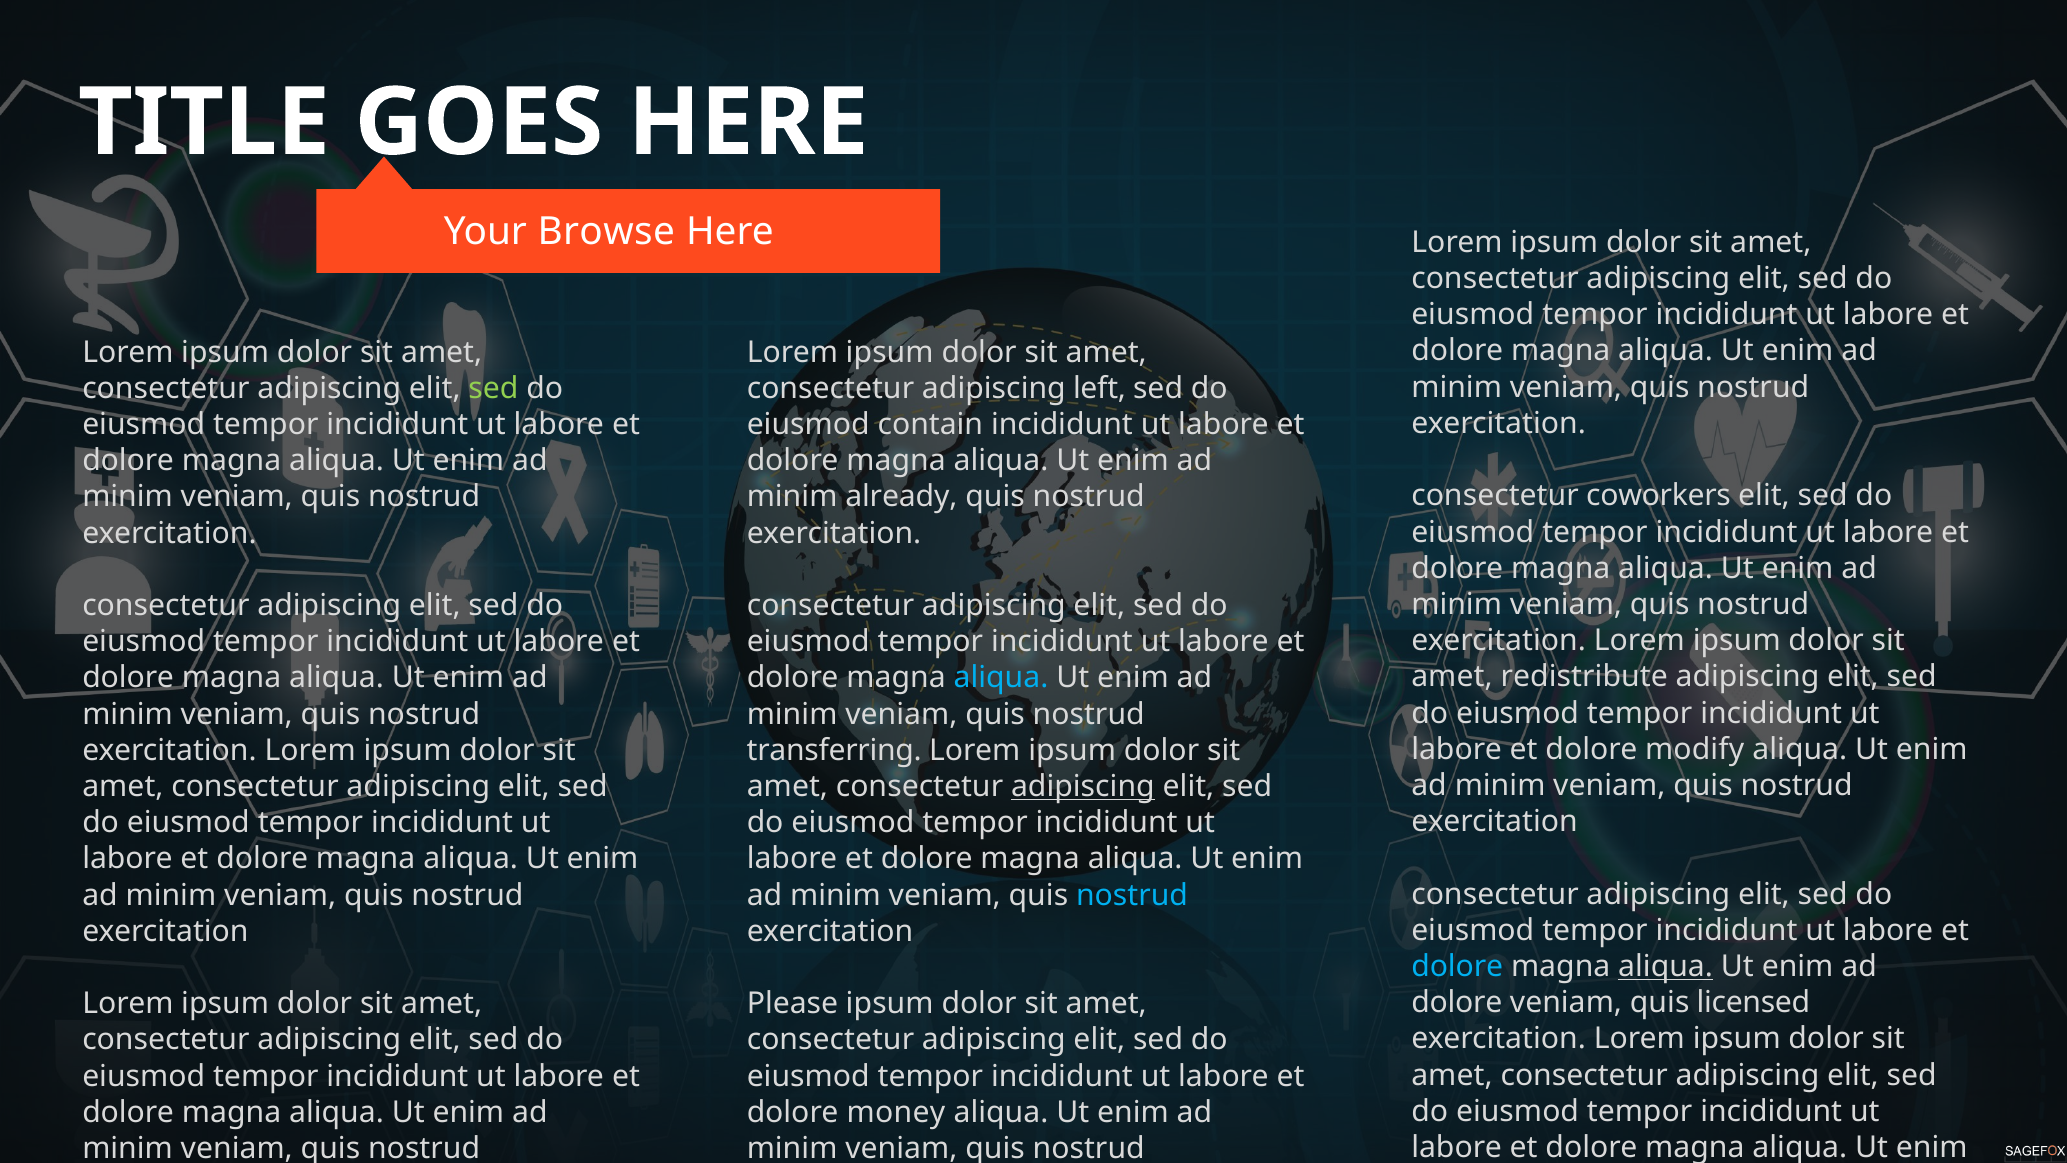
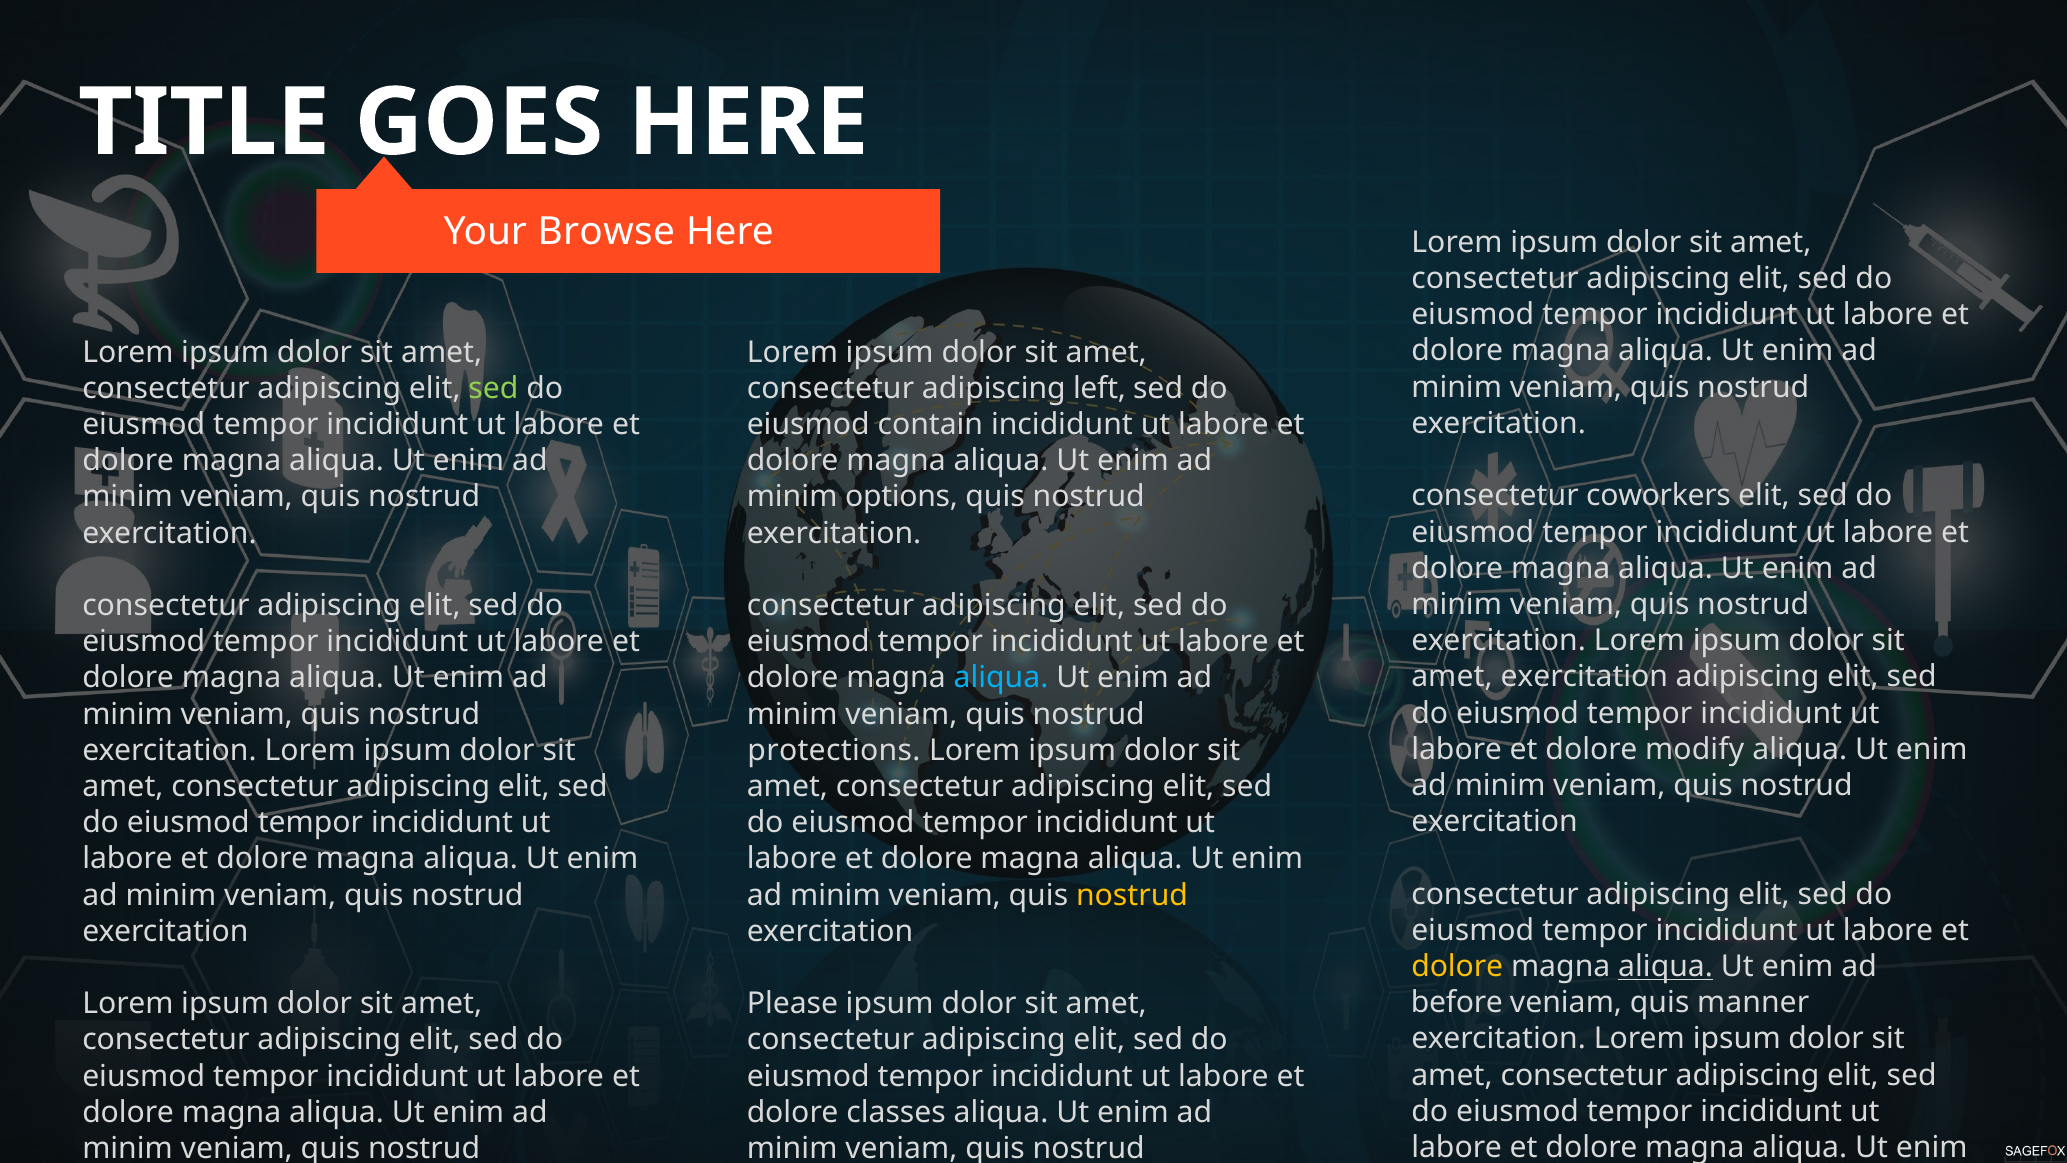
already: already -> options (901, 497)
amet redistribute: redistribute -> exercitation (1584, 677)
transferring: transferring -> protections (834, 750)
adipiscing underline: present -> none (1083, 786)
nostrud colour: light blue -> yellow (1132, 895)
dolore colour: light blue -> yellow (1457, 966)
dolore: dolore -> before (1457, 1002)
licensed: licensed -> manner (1753, 1002)
money: money -> classes (896, 1112)
